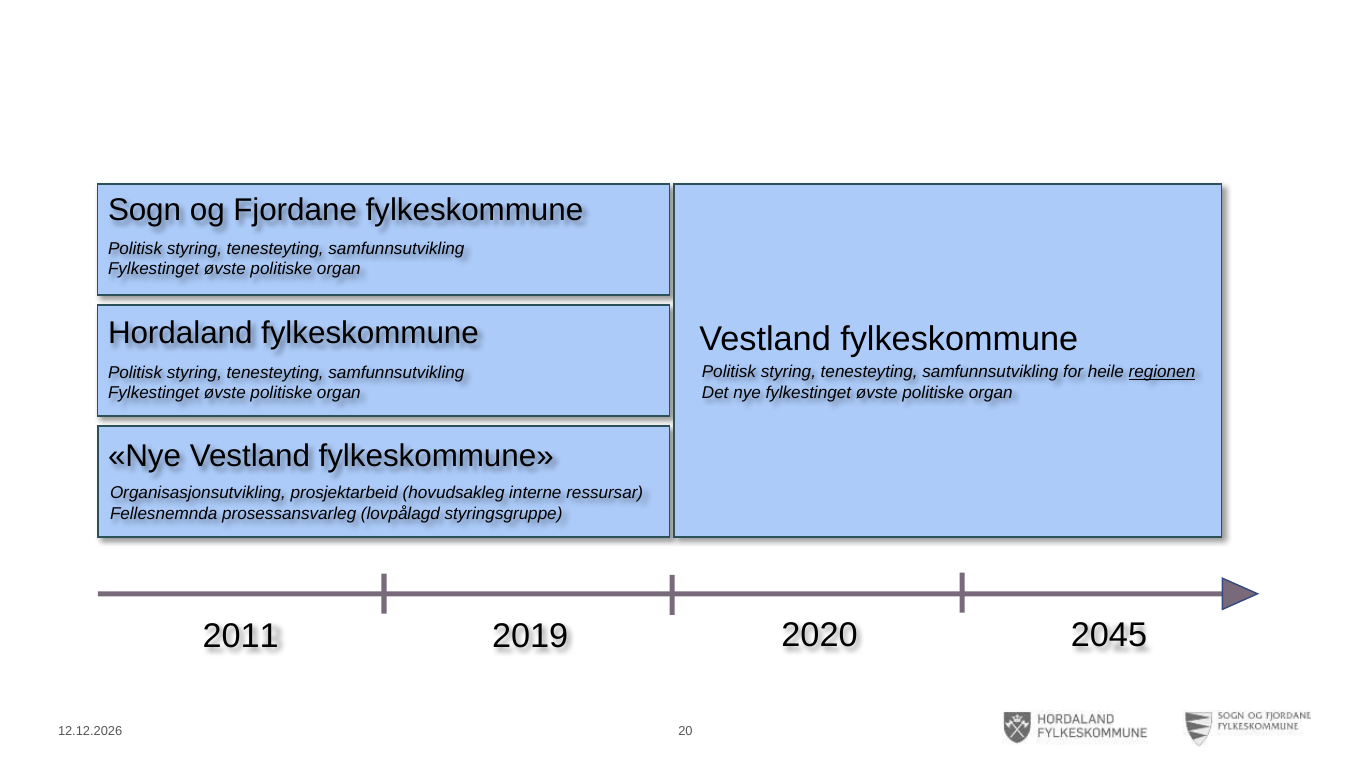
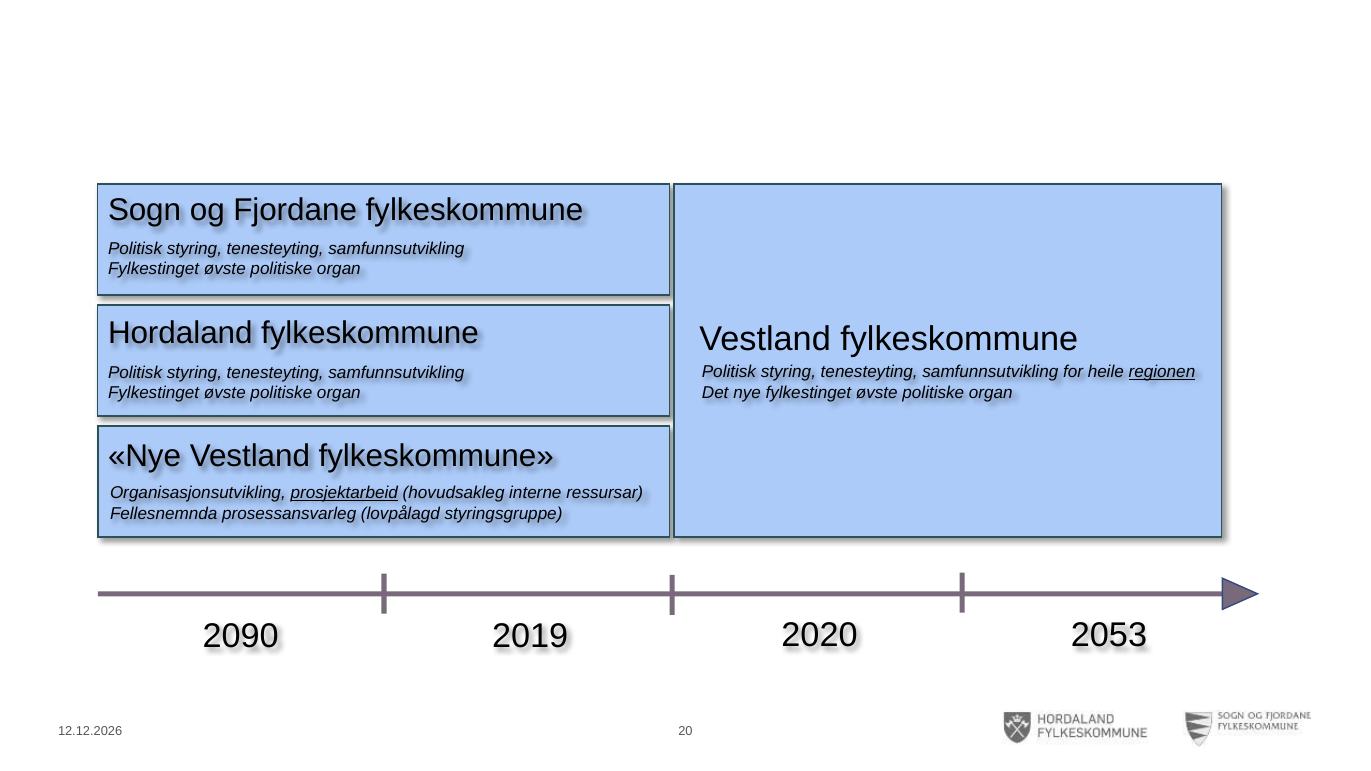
prosjektarbeid underline: none -> present (344, 493)
2011: 2011 -> 2090 (241, 637)
2045: 2045 -> 2053 (1109, 635)
